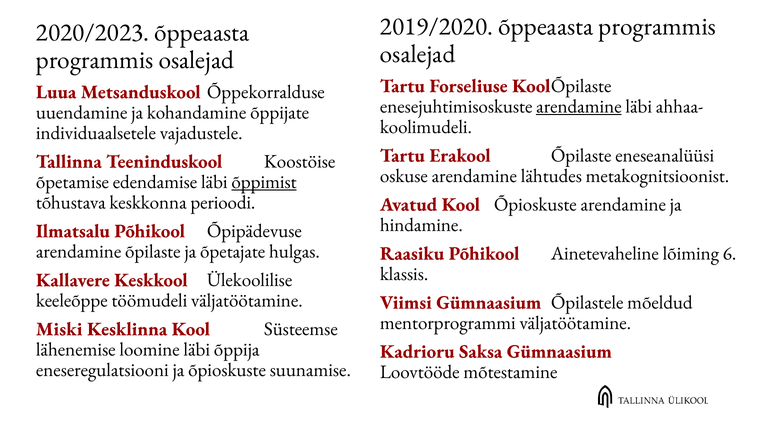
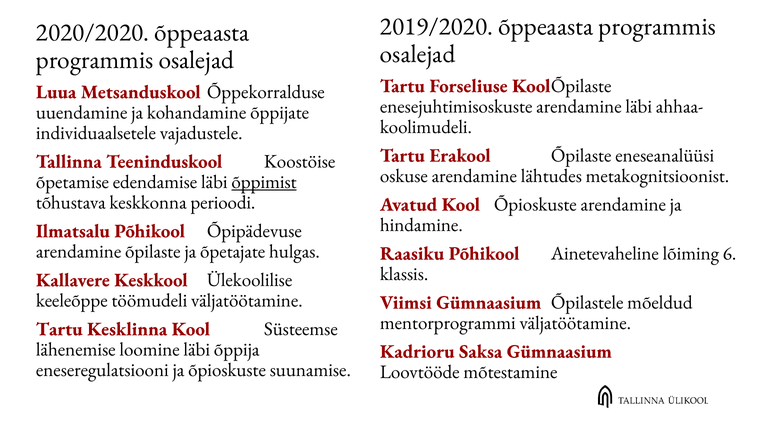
2020/2023: 2020/2023 -> 2020/2020 (93, 33)
arendamine underline: present -> none (579, 106)
Miski: Miski -> Tartu (59, 329)
